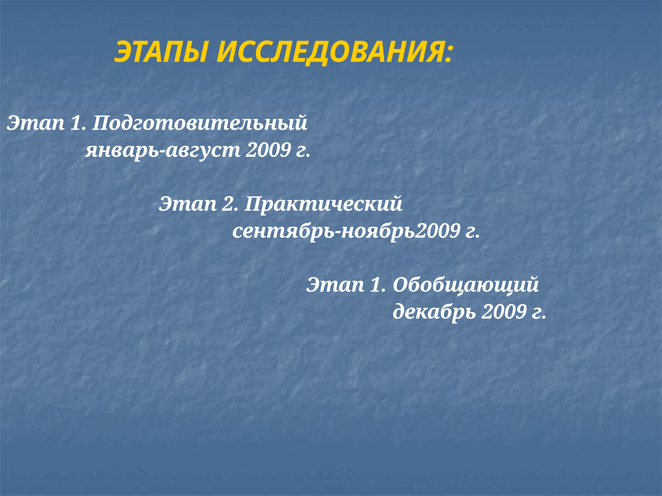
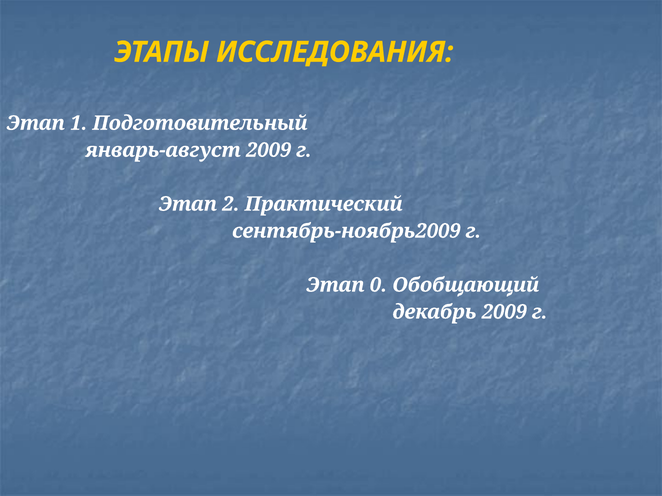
1: 1 -> 0 (378, 285)
